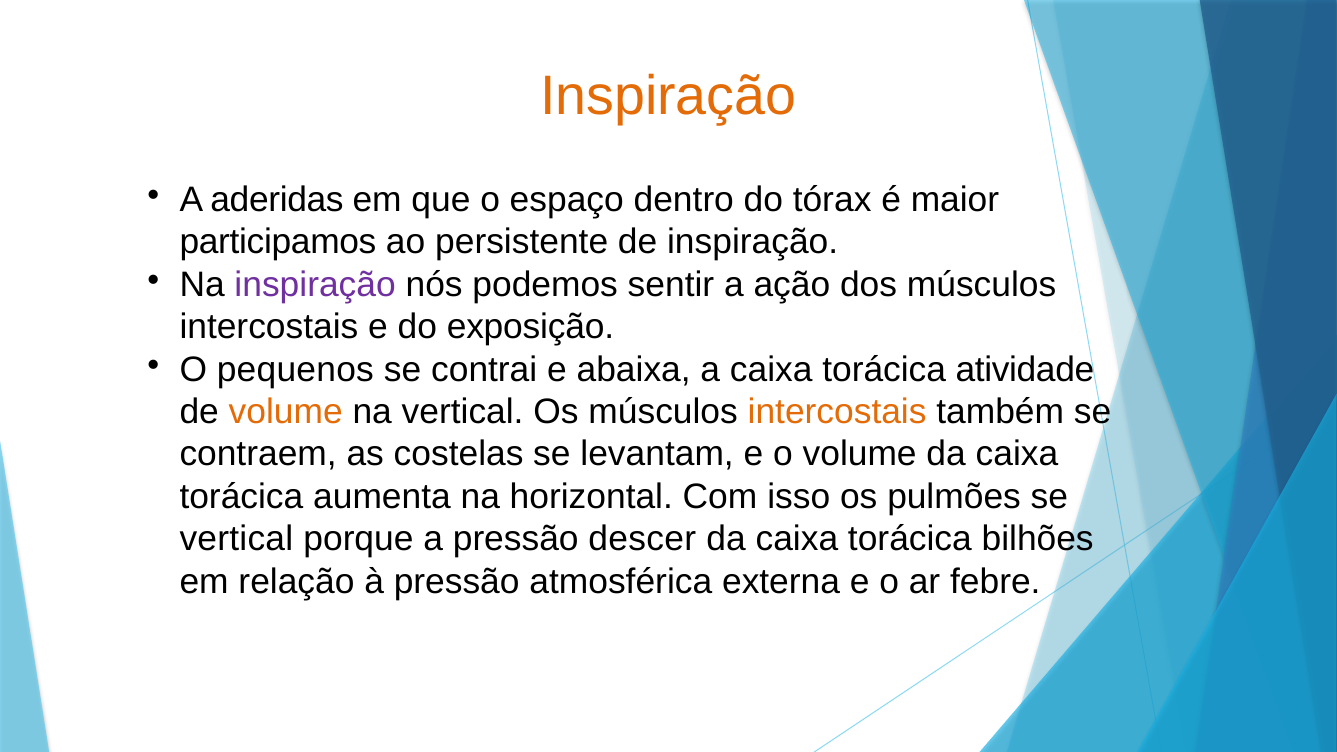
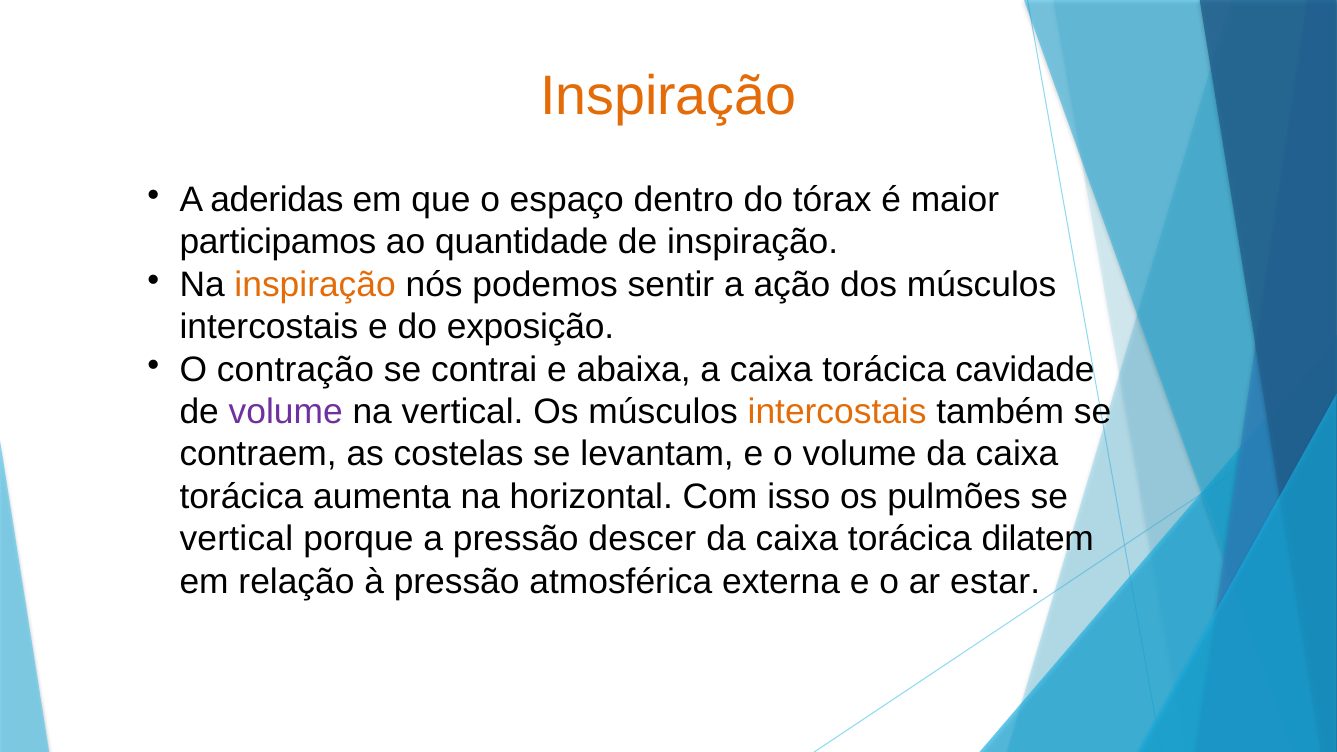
persistente: persistente -> quantidade (522, 242)
inspiração colour: purple -> orange (315, 285)
pequenos: pequenos -> contração (295, 369)
atividade: atividade -> cavidade (1025, 369)
volume colour: orange -> purple (286, 412)
bilhões: bilhões -> dilatem (1038, 539)
febre: febre -> estar (995, 582)
